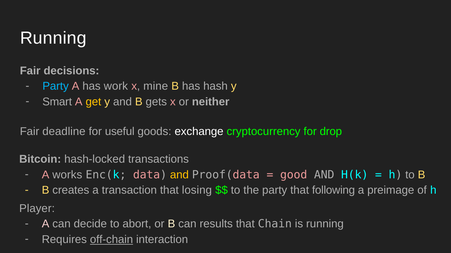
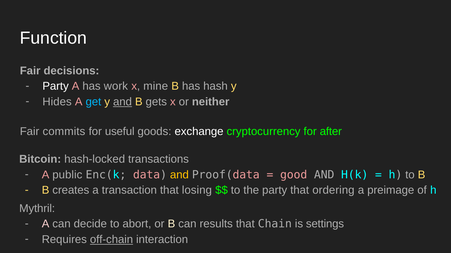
Running: Running -> Function (53, 38)
Party colour: light blue -> white (56, 86)
Smart: Smart -> Hides (57, 102)
get colour: yellow -> light blue (93, 102)
and underline: none -> present (123, 102)
deadline: deadline -> commits (64, 132)
drop: drop -> after (331, 132)
works: works -> public (67, 175)
following: following -> ordering (333, 191)
Player: Player -> Mythril (37, 209)
is running: running -> settings (325, 225)
